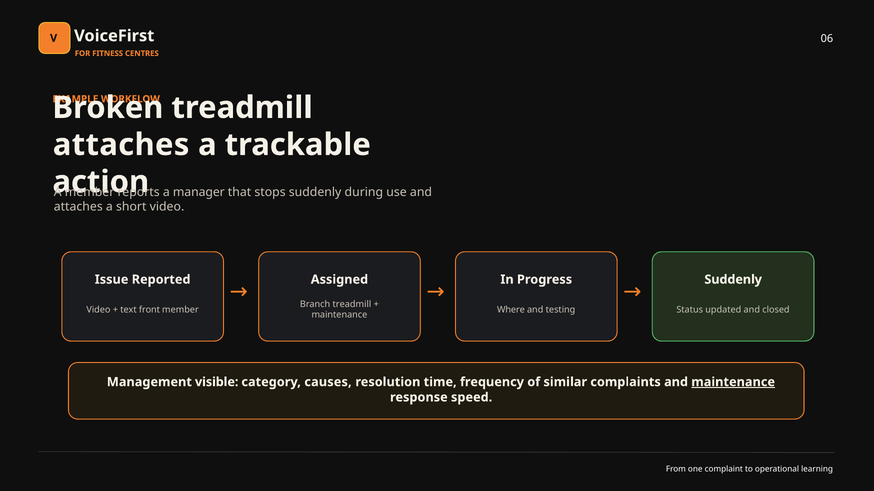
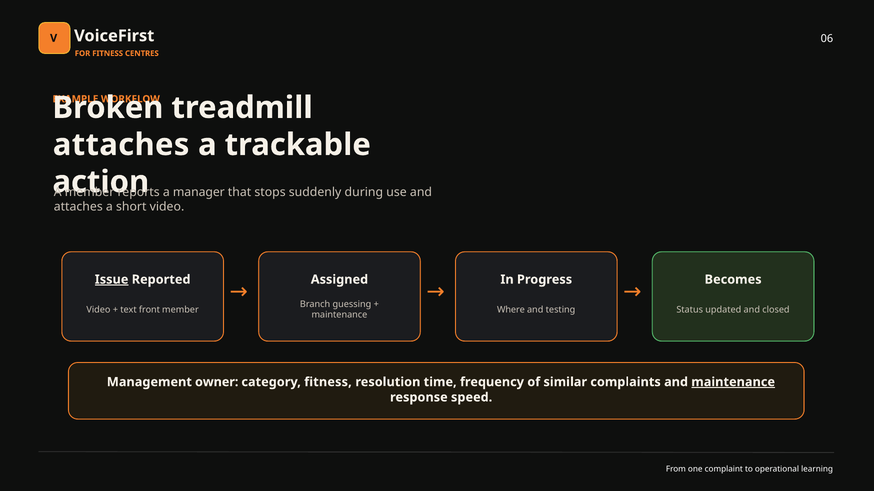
Issue underline: none -> present (112, 280)
Suddenly: Suddenly -> Becomes (733, 280)
Branch treadmill: treadmill -> guessing (352, 304)
visible: visible -> owner (217, 382)
category causes: causes -> fitness (328, 382)
